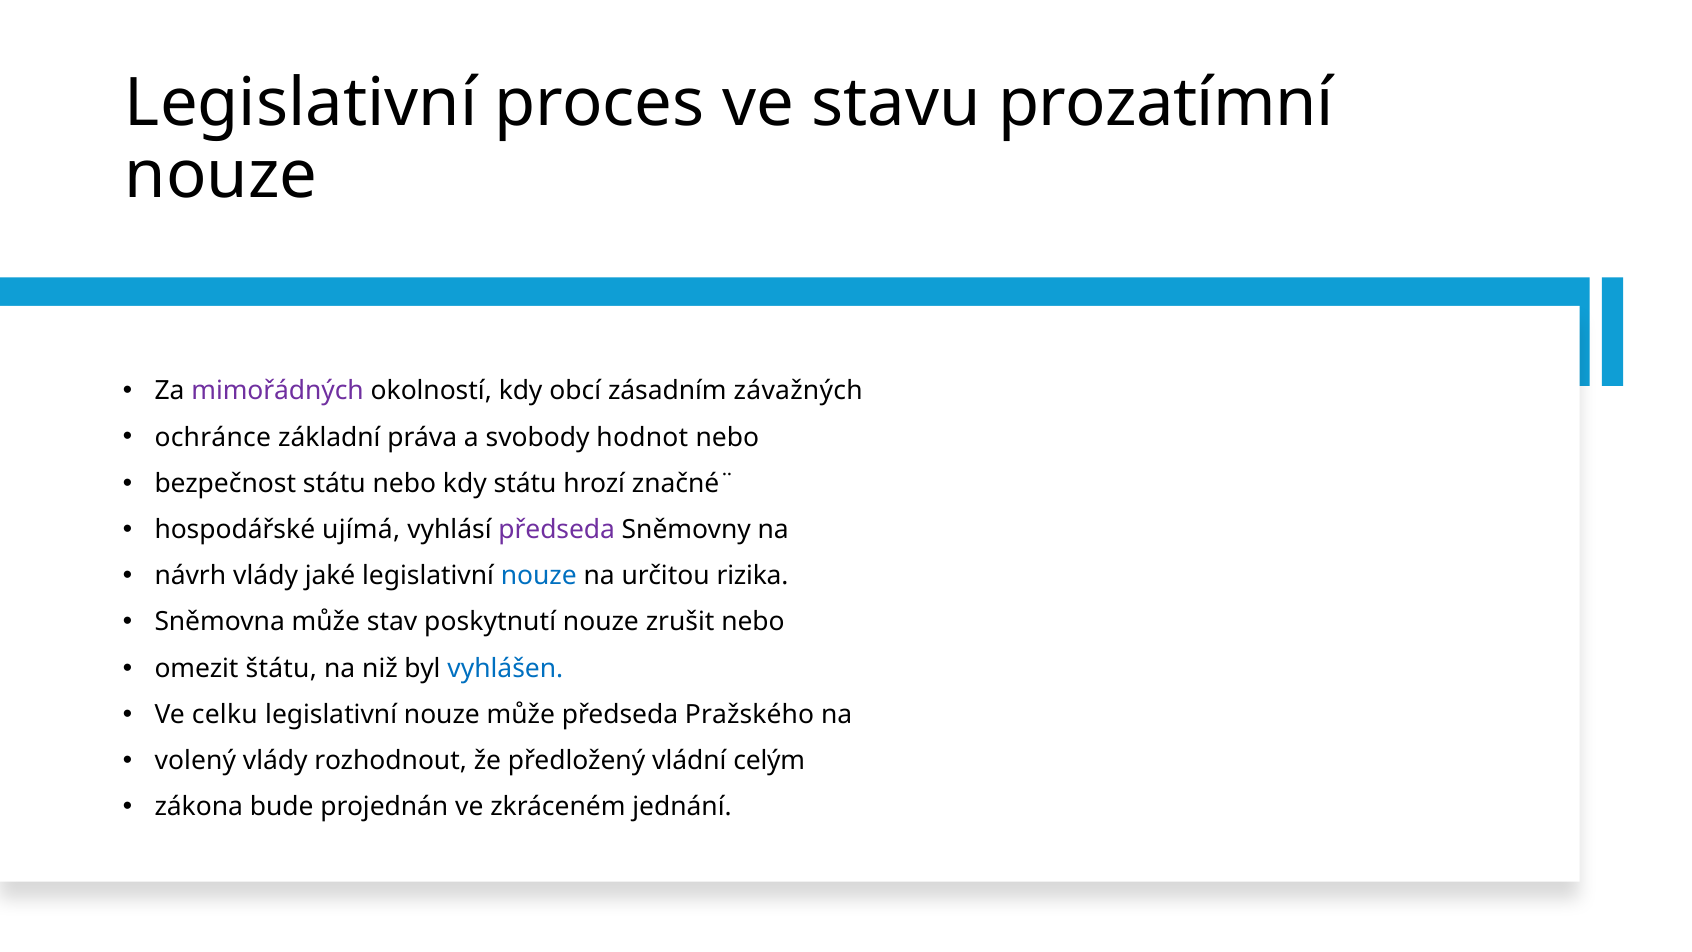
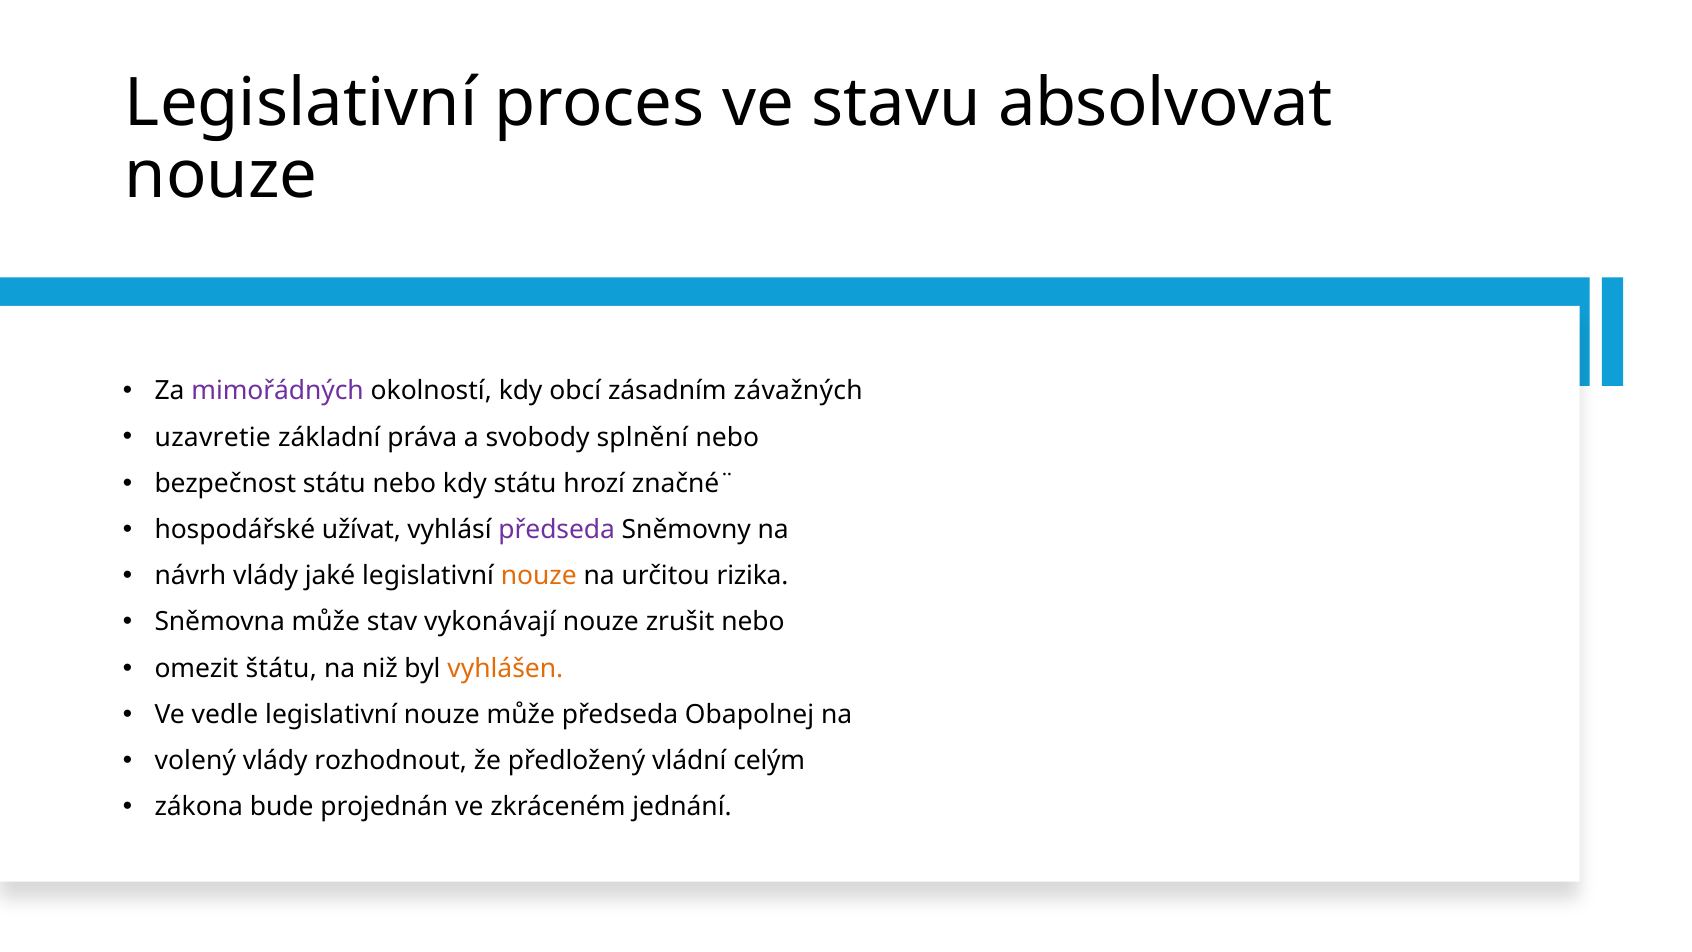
prozatímní: prozatímní -> absolvovat (1166, 103)
ochránce: ochránce -> uzavretie (213, 437)
hodnot: hodnot -> splnění (642, 437)
ujímá: ujímá -> užívat (361, 530)
nouze colour: blue -> orange (539, 576)
poskytnutí: poskytnutí -> vykonávají (490, 622)
vyhlášen colour: blue -> orange (505, 668)
celku: celku -> vedle (225, 714)
Pražského: Pražského -> Obapolnej (750, 714)
